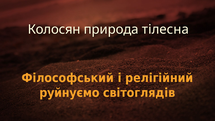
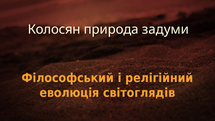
тілесна: тілесна -> задуми (165, 29)
руйнуємо: руйнуємо -> еволюція (69, 93)
